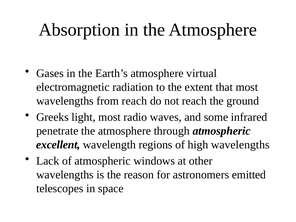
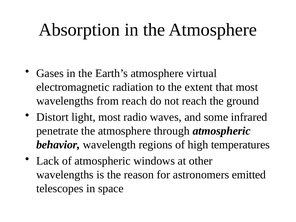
Greeks: Greeks -> Distort (52, 117)
excellent: excellent -> behavior (58, 145)
high wavelengths: wavelengths -> temperatures (240, 145)
